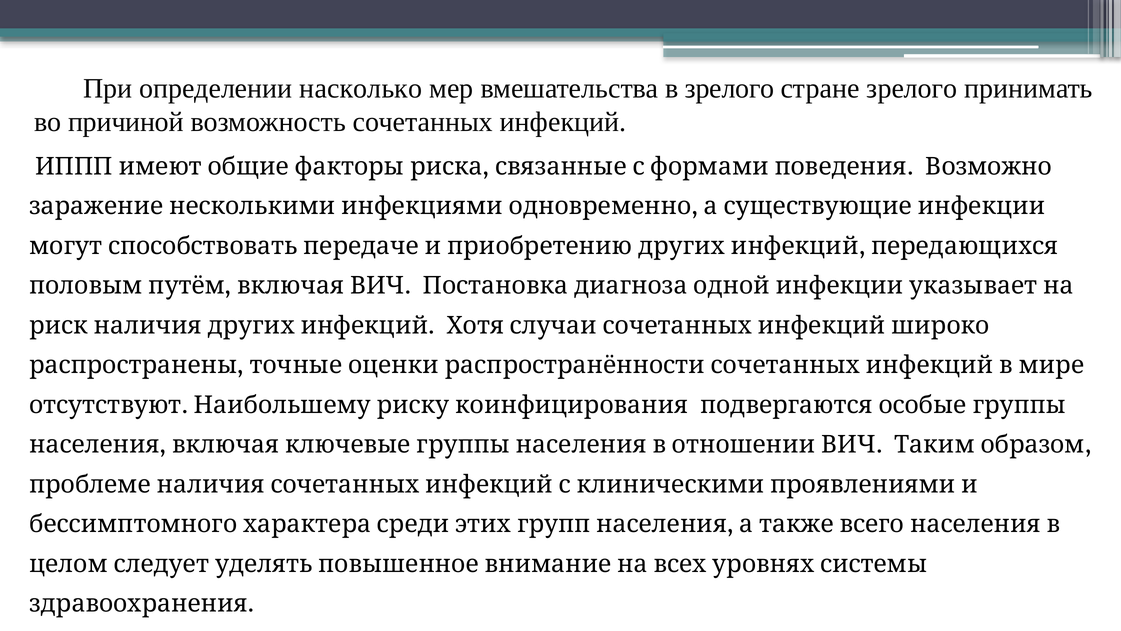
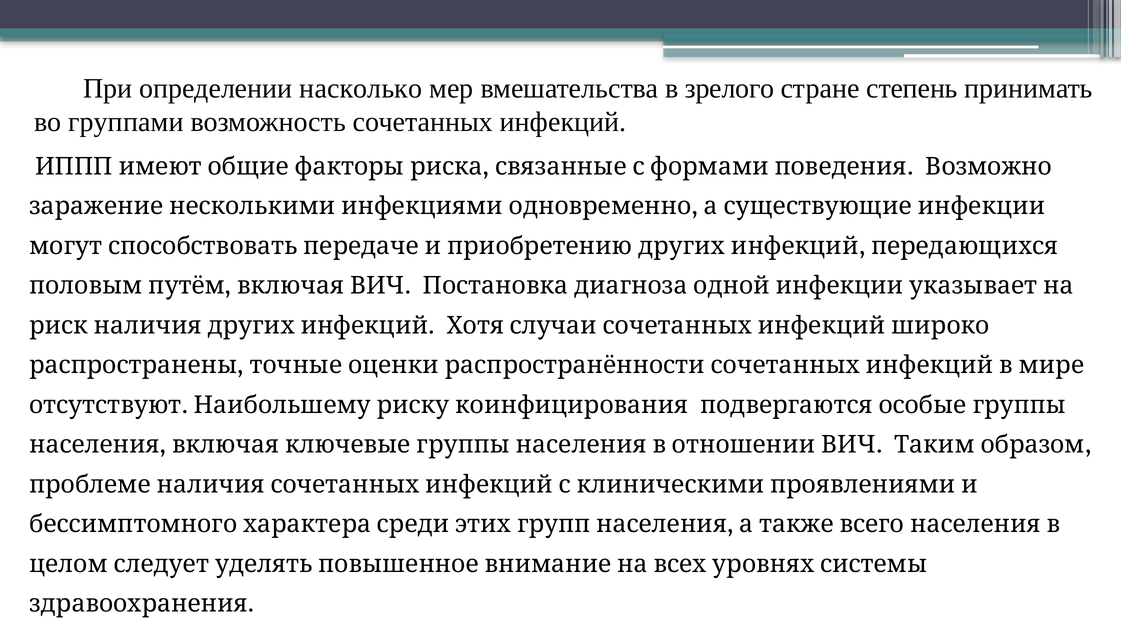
стране зрелого: зрелого -> степень (912, 88)
причиной: причиной -> группами (126, 122)
